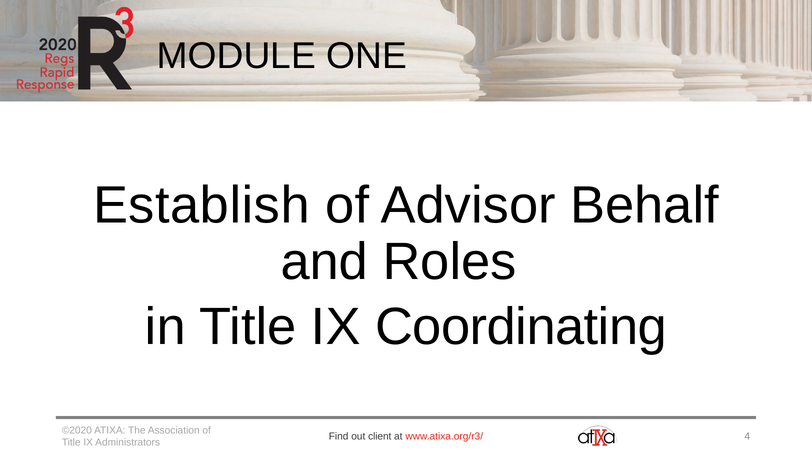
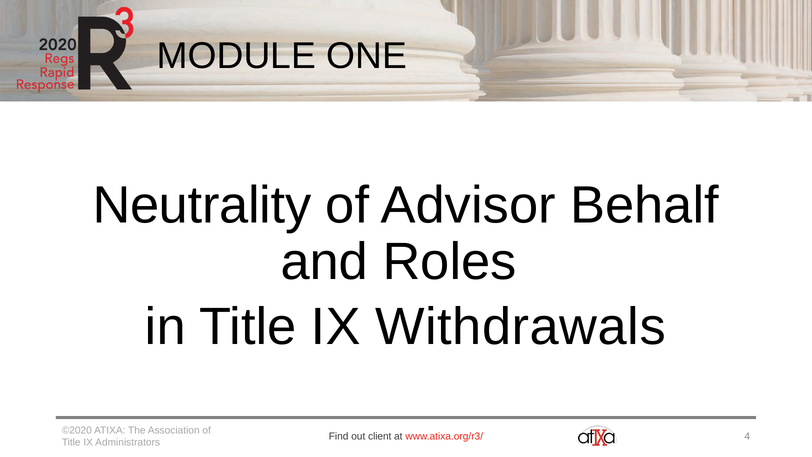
Establish: Establish -> Neutrality (202, 205)
Coordinating: Coordinating -> Withdrawals (520, 327)
